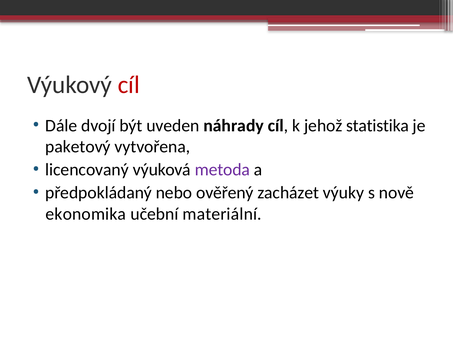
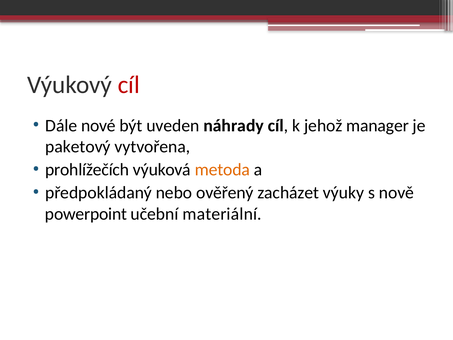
dvojí: dvojí -> nové (98, 125)
statistika: statistika -> manager (378, 125)
licencovaný: licencovaný -> prohlížečích (87, 170)
metoda colour: purple -> orange (222, 170)
ekonomika: ekonomika -> powerpoint (86, 214)
